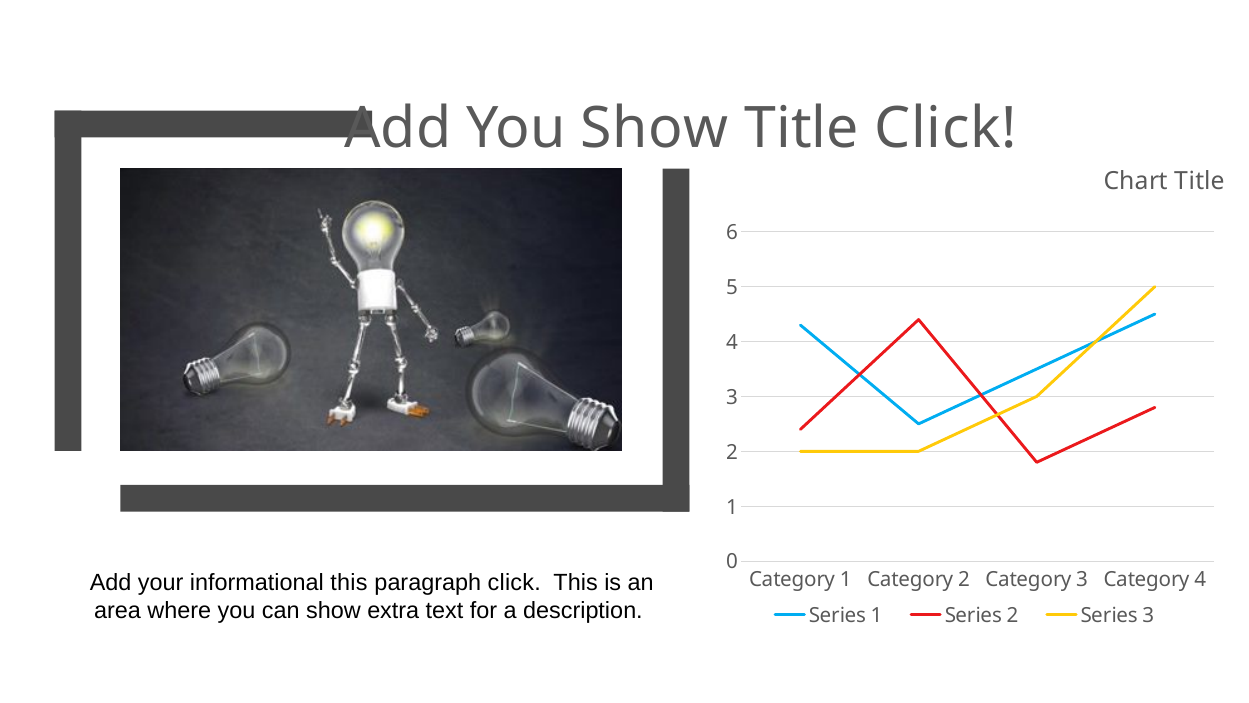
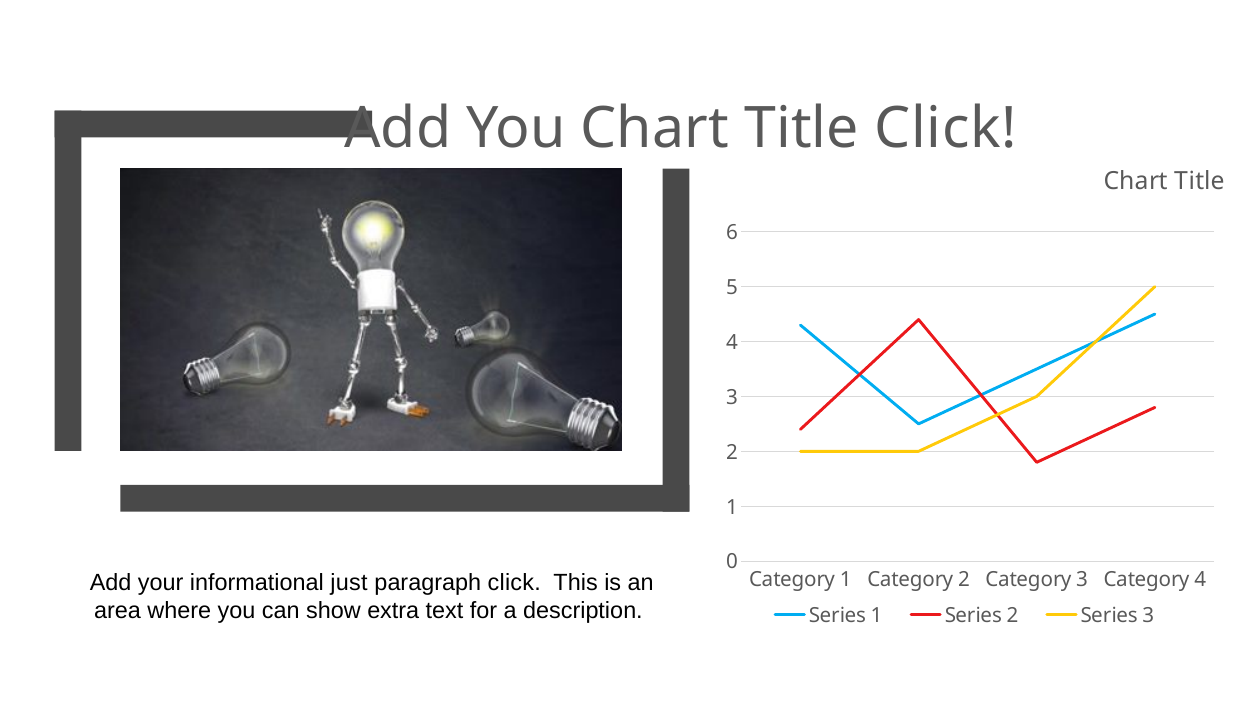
You Show: Show -> Chart (655, 129)
informational this: this -> just (349, 582)
